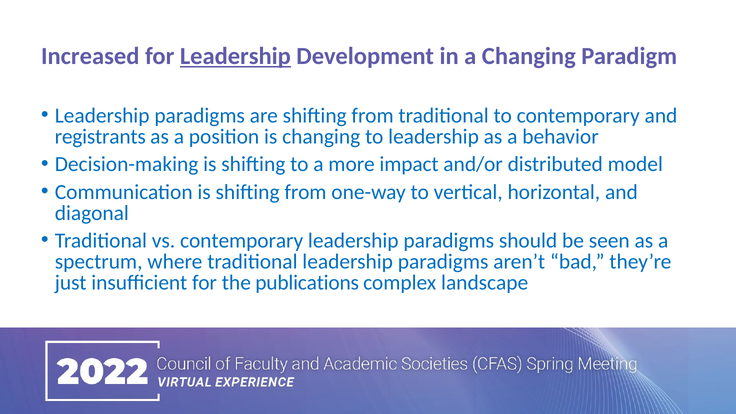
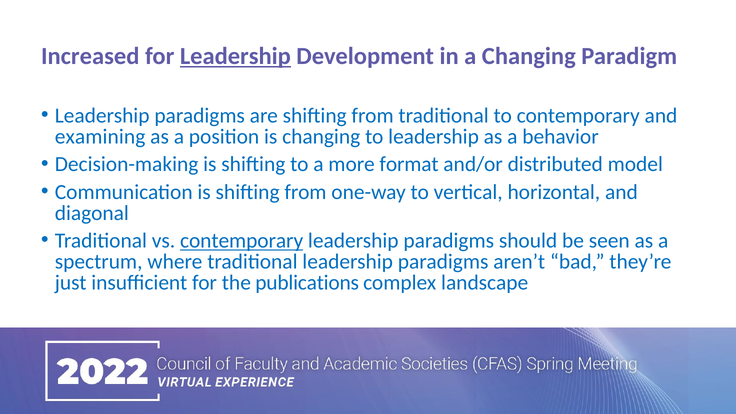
registrants: registrants -> examining (100, 137)
impact: impact -> format (409, 164)
contemporary underline: none -> present (242, 241)
